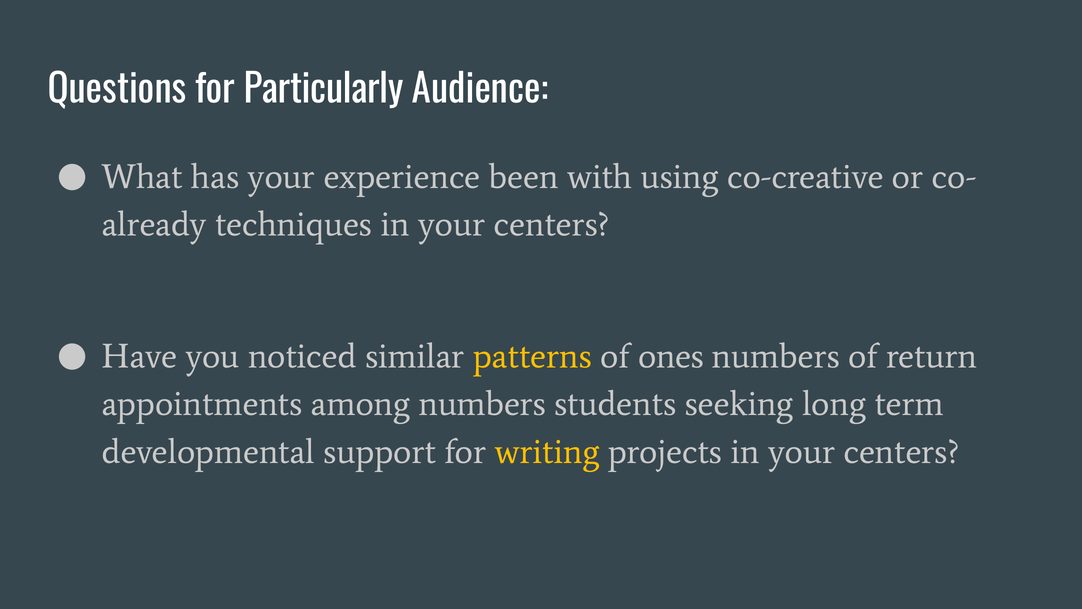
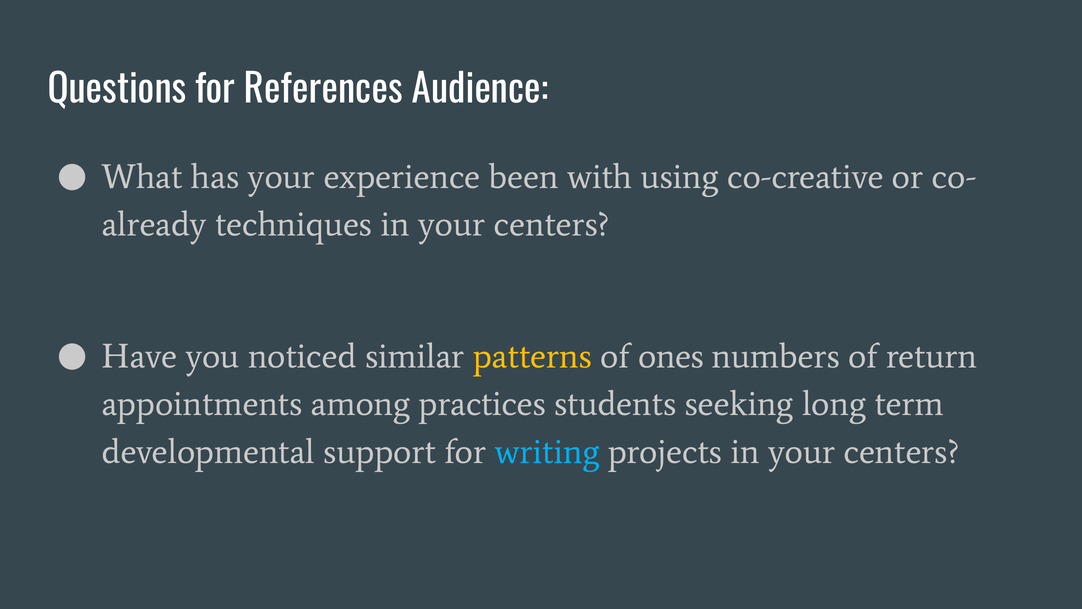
Particularly: Particularly -> References (323, 90)
among numbers: numbers -> practices (482, 404)
writing colour: yellow -> light blue (547, 452)
